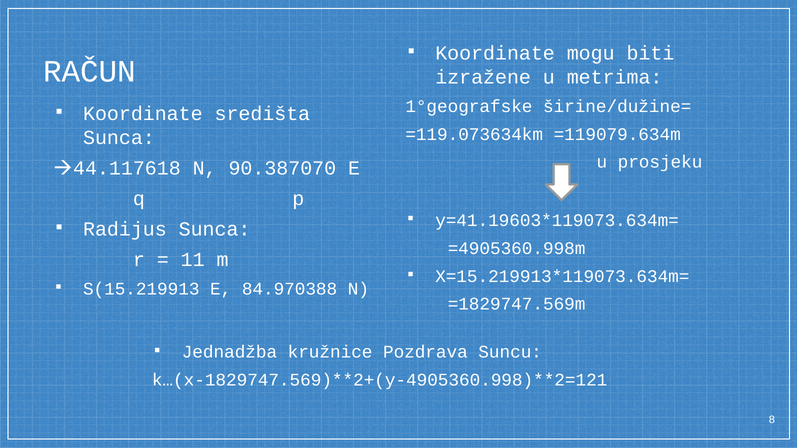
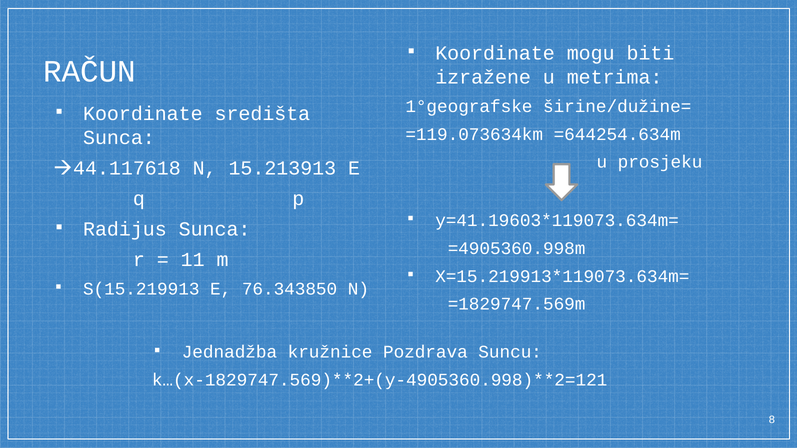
=119079.634m: =119079.634m -> =644254.634m (617, 134)
90.387070: 90.387070 -> 15.213913 (282, 168)
84.970388: 84.970388 -> 76.343850 (290, 289)
